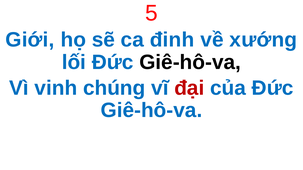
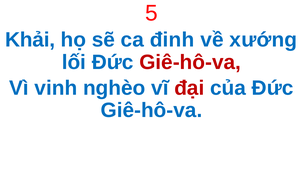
Giới: Giới -> Khải (30, 40)
Giê-hô-va colour: black -> red (190, 62)
chúng: chúng -> nghèo (114, 88)
